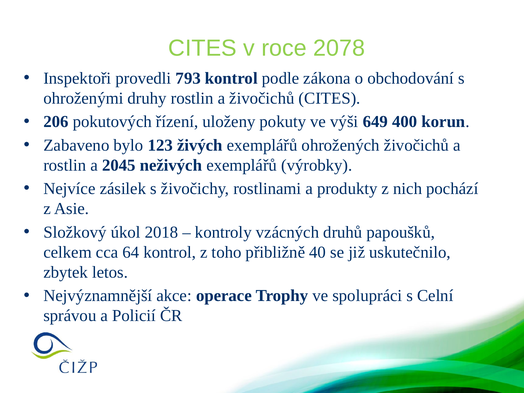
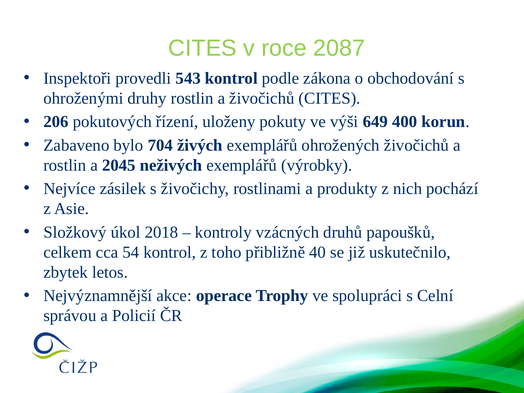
2078: 2078 -> 2087 (339, 48)
793: 793 -> 543 (188, 78)
123: 123 -> 704 (160, 145)
64: 64 -> 54 (131, 252)
